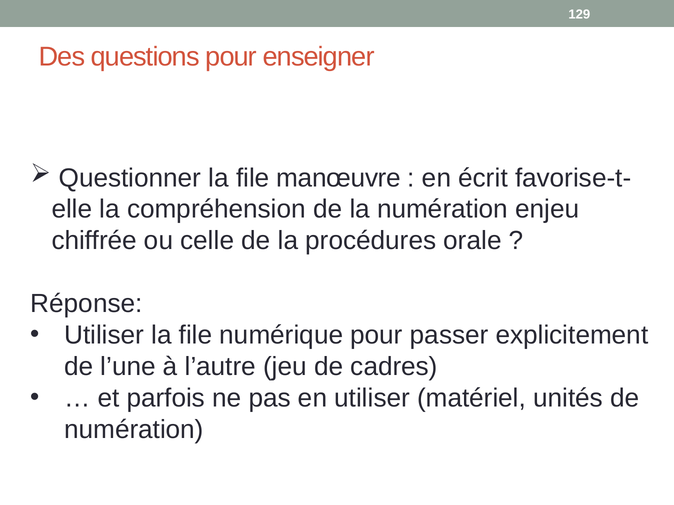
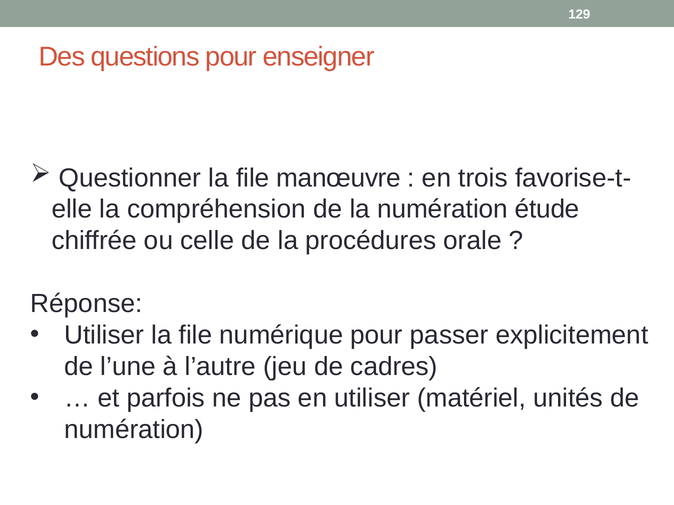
écrit: écrit -> trois (483, 178)
enjeu: enjeu -> étude (547, 210)
